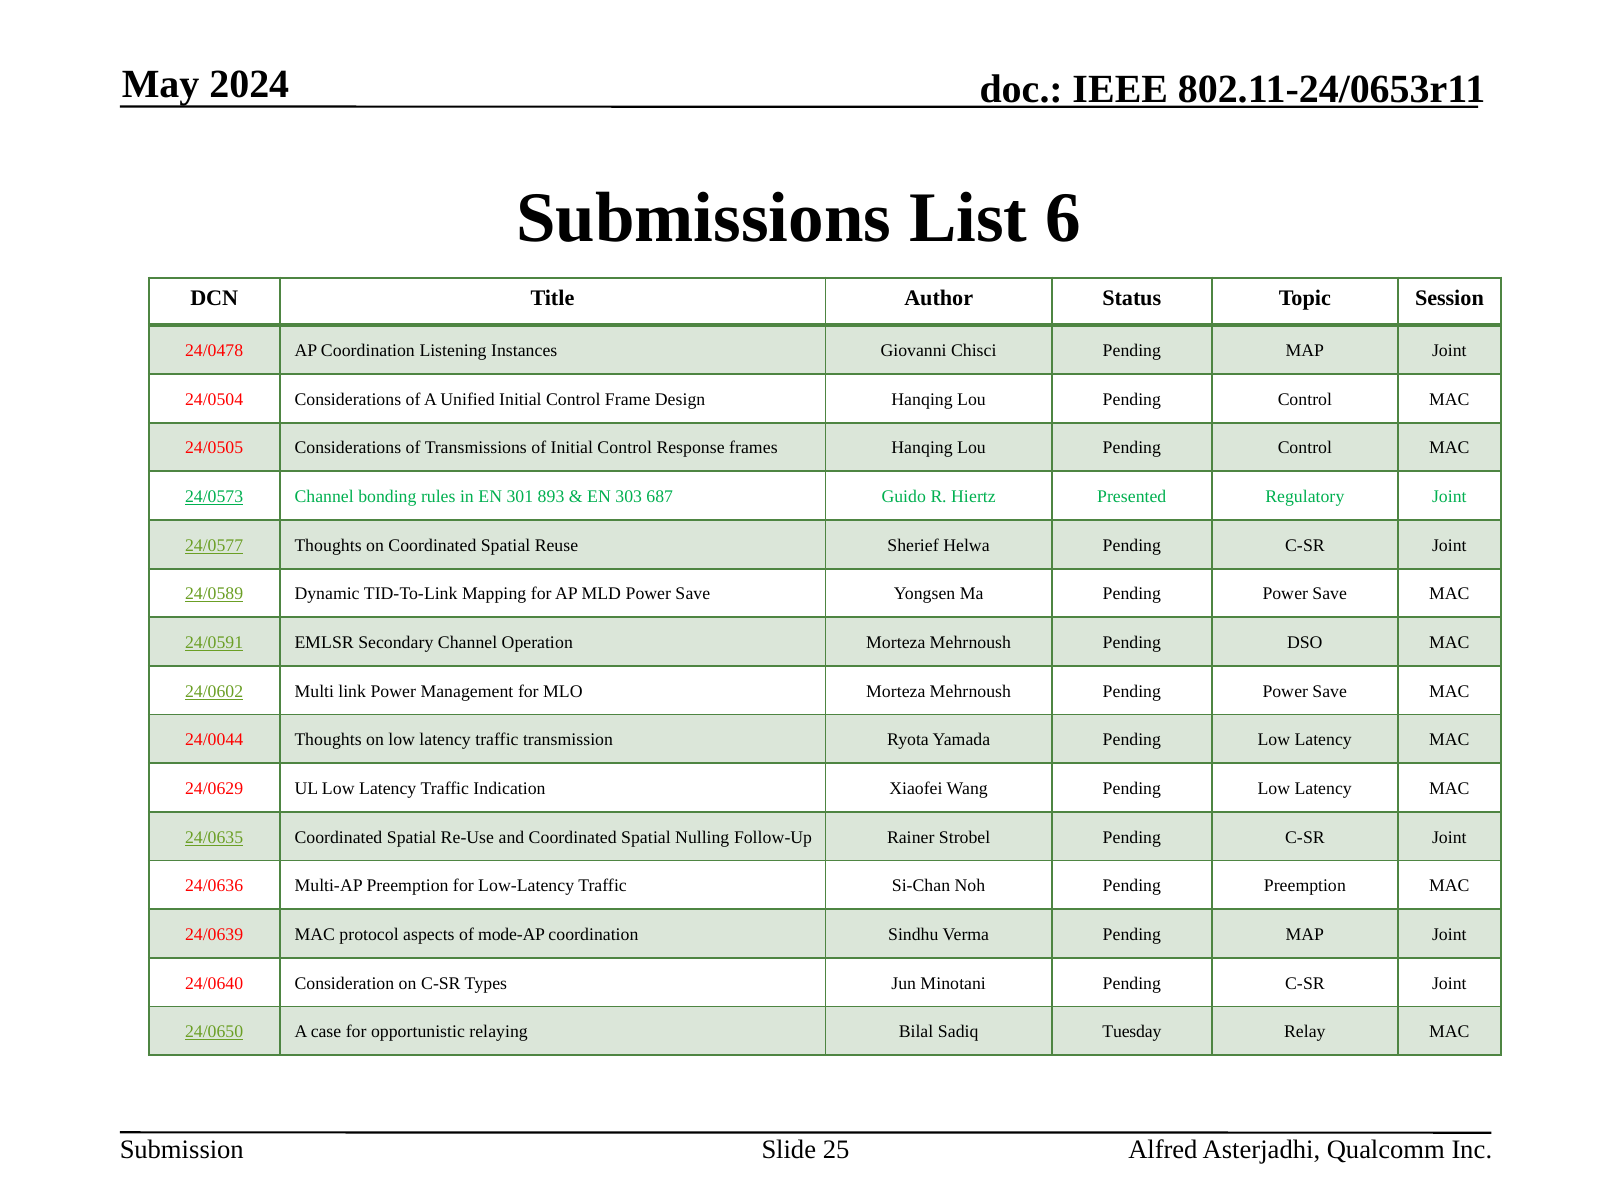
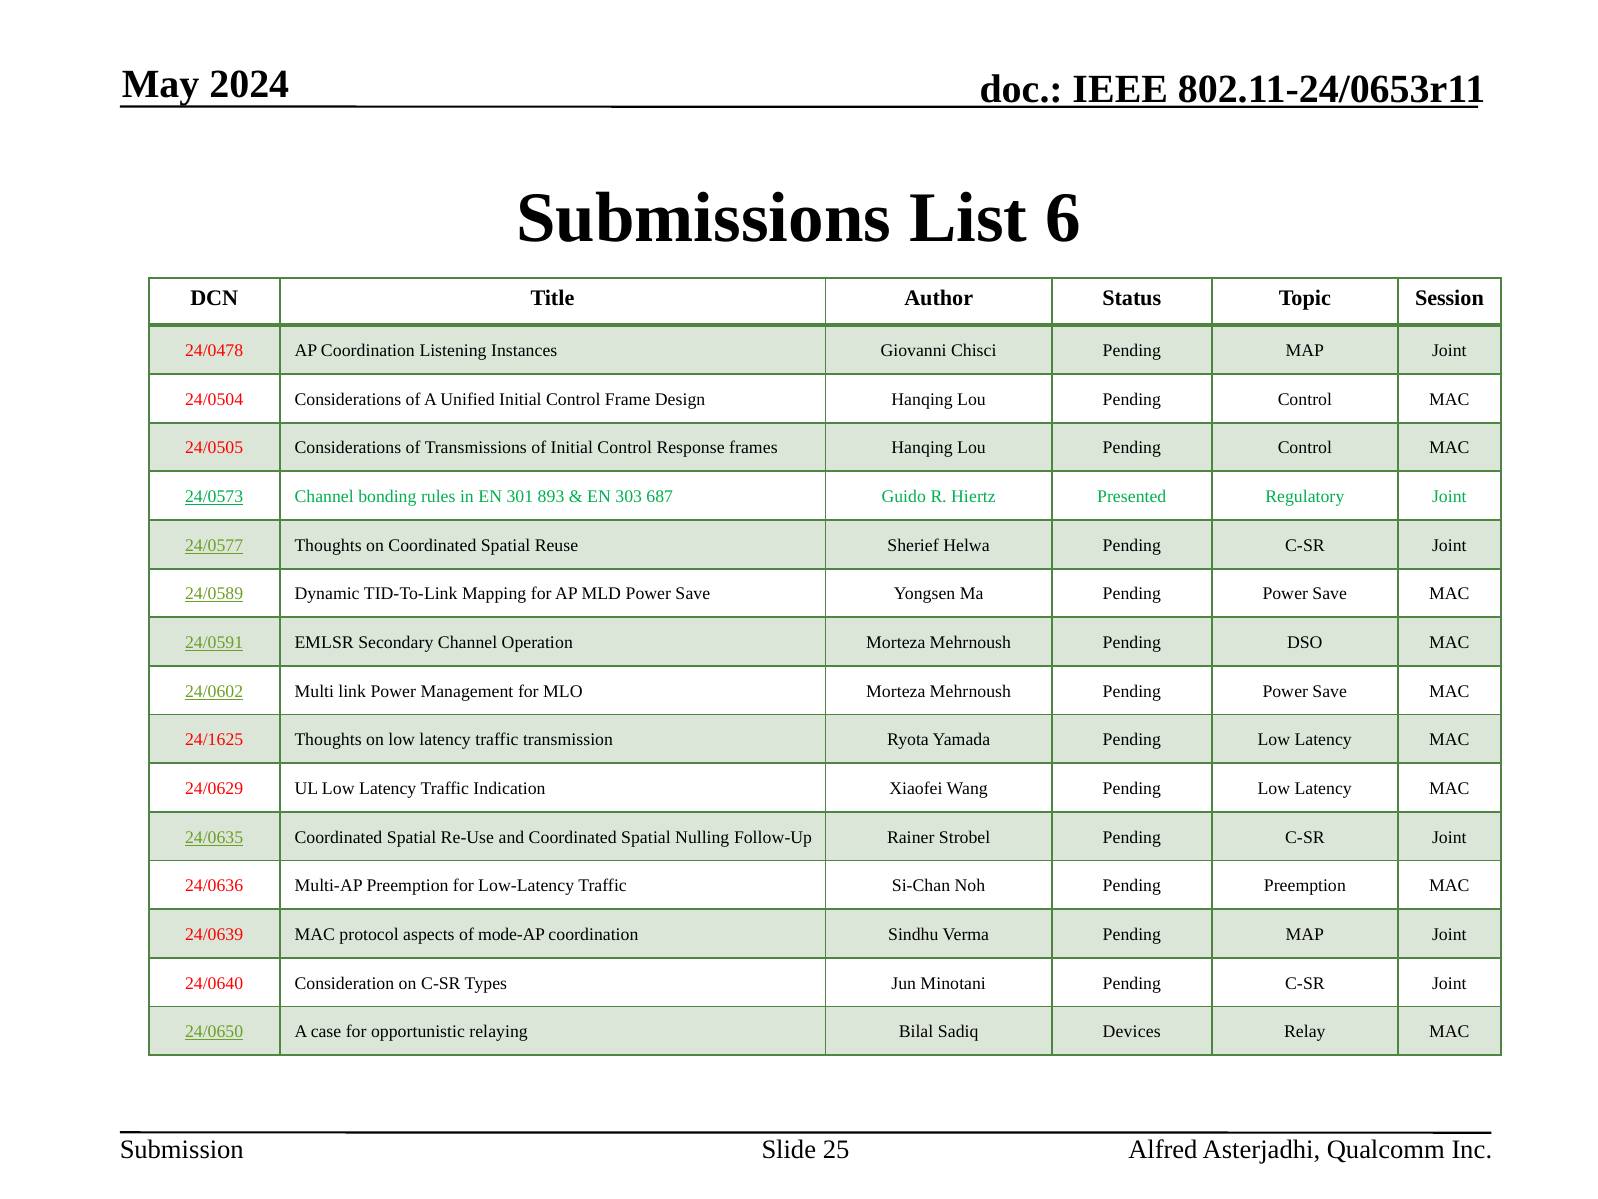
24/0044: 24/0044 -> 24/1625 (214, 740)
Tuesday: Tuesday -> Devices (1132, 1031)
